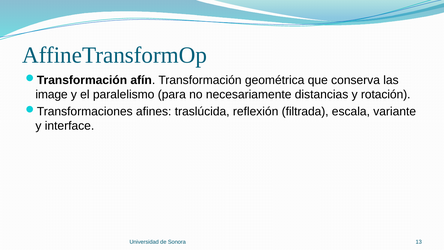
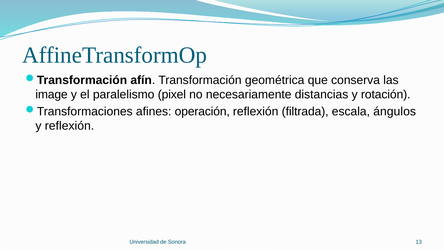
para: para -> pixel (172, 95)
traslúcida: traslúcida -> operación (202, 111)
variante: variante -> ángulos (395, 111)
y interface: interface -> reflexión (69, 126)
